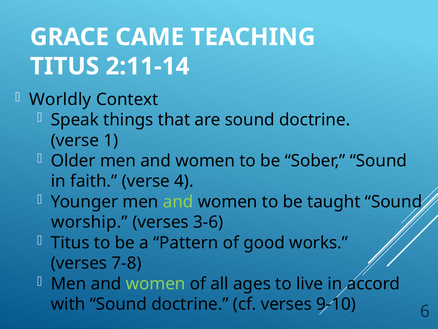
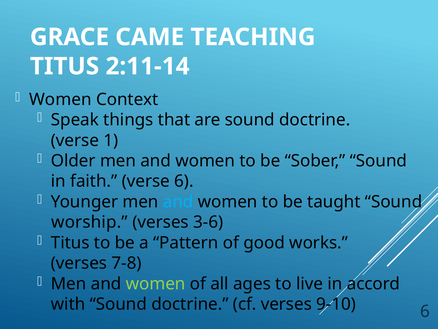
Worldly: Worldly -> Women (60, 99)
verse 4: 4 -> 6 (184, 181)
and colour: light green -> light blue (178, 202)
